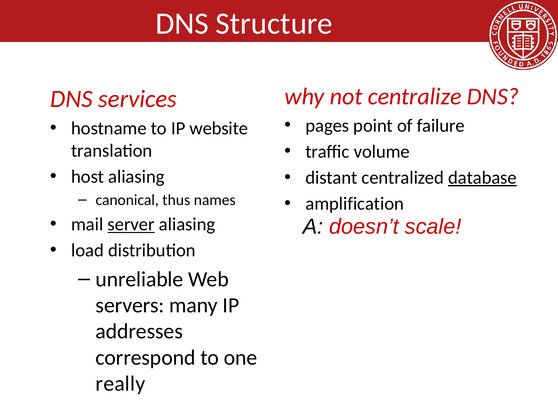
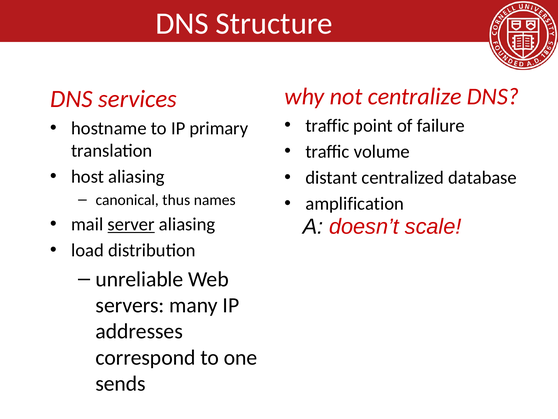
pages: pages -> traffic (327, 125)
website: website -> primary (219, 128)
database underline: present -> none (482, 177)
really: really -> sends (121, 383)
